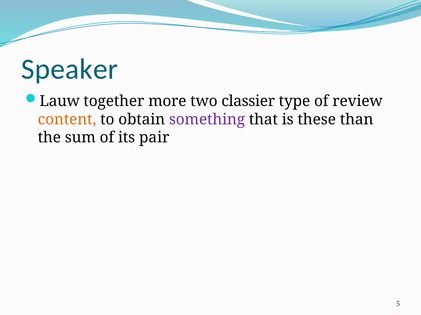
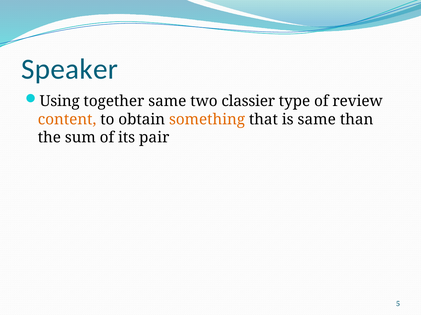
Lauw: Lauw -> Using (60, 101)
together more: more -> same (167, 101)
something colour: purple -> orange (207, 120)
is these: these -> same (317, 120)
